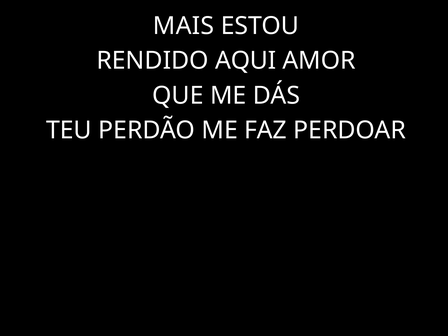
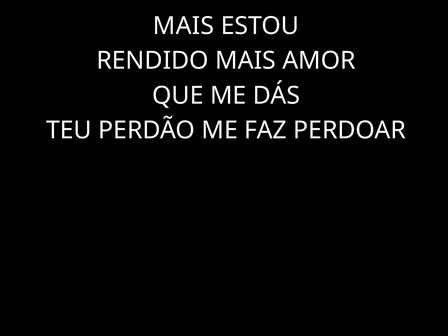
RENDIDO AQUI: AQUI -> MAIS (246, 61)
